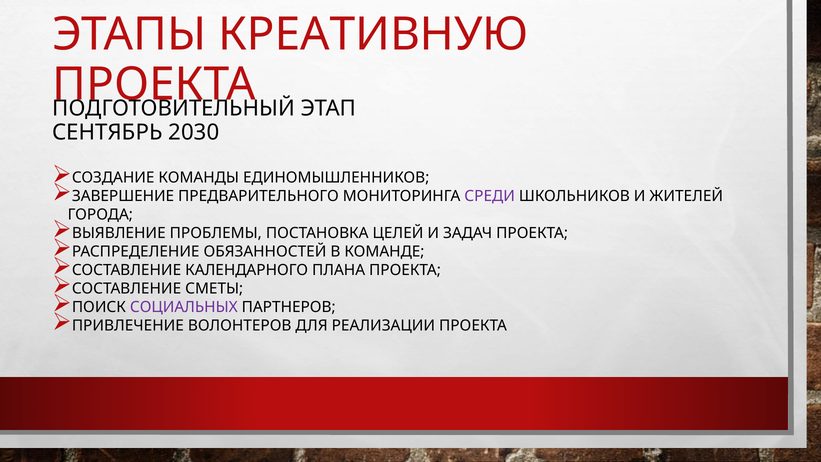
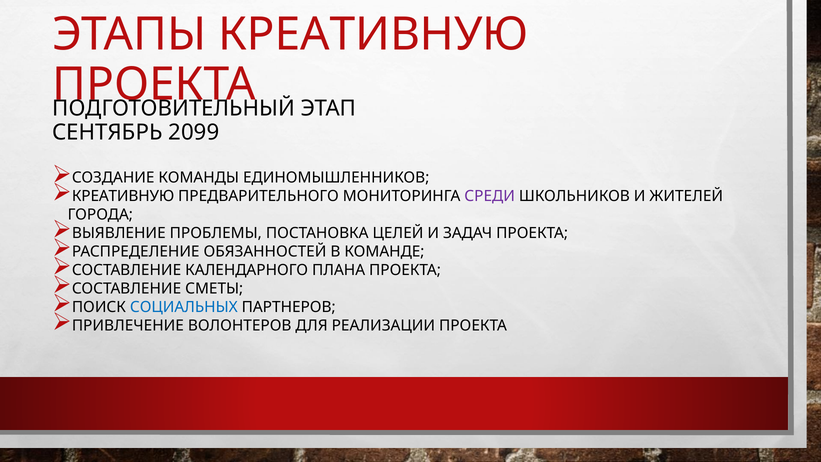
2030: 2030 -> 2099 (194, 133)
ЗАВЕРШЕНИЕ: ЗАВЕРШЕНИЕ -> КРЕАТИВНУЮ (123, 196)
СОЦИАЛЬНЫХ colour: purple -> blue (184, 307)
